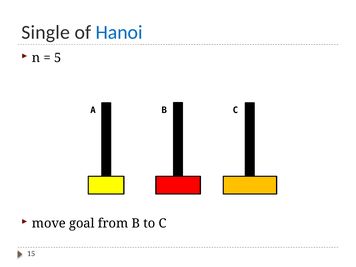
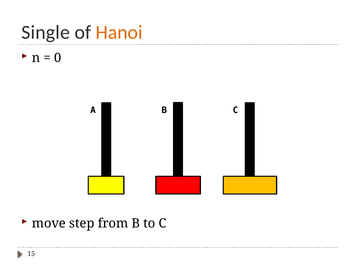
Hanoi colour: blue -> orange (119, 32)
5: 5 -> 0 (58, 58)
goal: goal -> step (82, 223)
